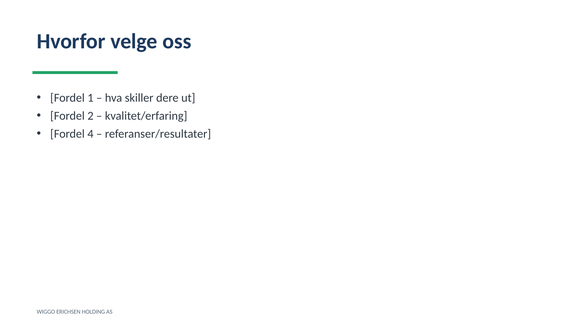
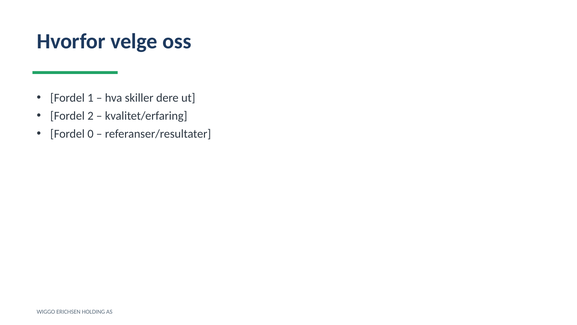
4: 4 -> 0 (90, 134)
